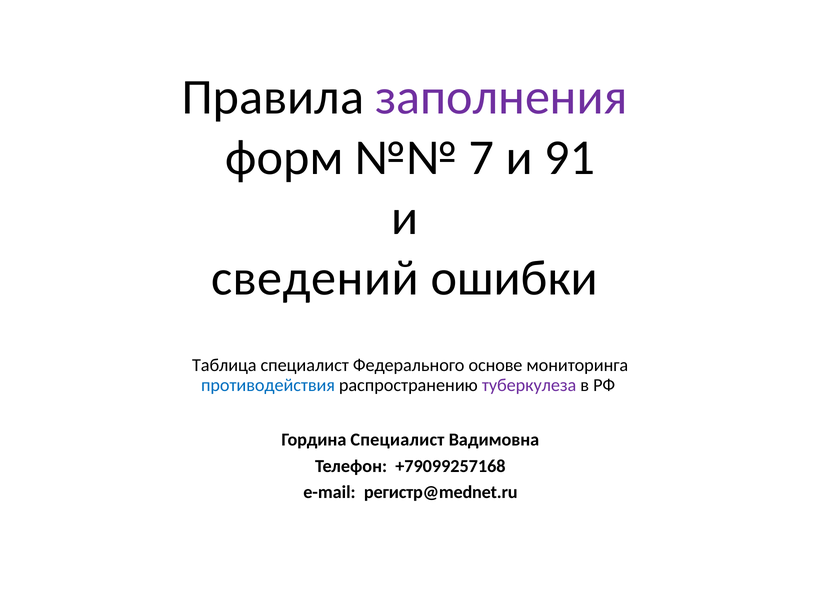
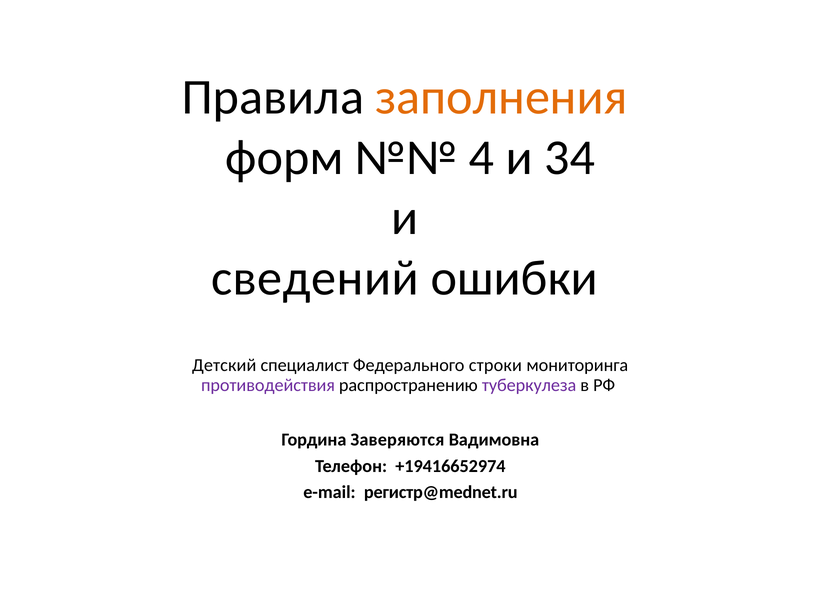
заполнения colour: purple -> orange (501, 97)
7: 7 -> 4 (482, 157)
91: 91 -> 34 (570, 157)
Таблица: Таблица -> Детский (224, 365)
основе: основе -> строки (495, 365)
противодействия colour: blue -> purple (268, 385)
Гордина Специалист: Специалист -> Заверяются (397, 440)
+79099257168: +79099257168 -> +19416652974 (450, 466)
